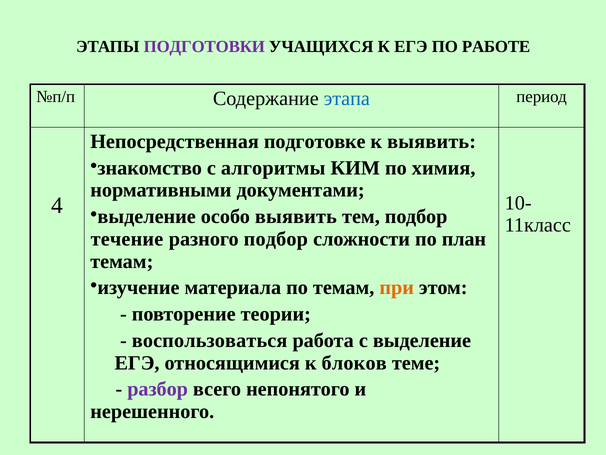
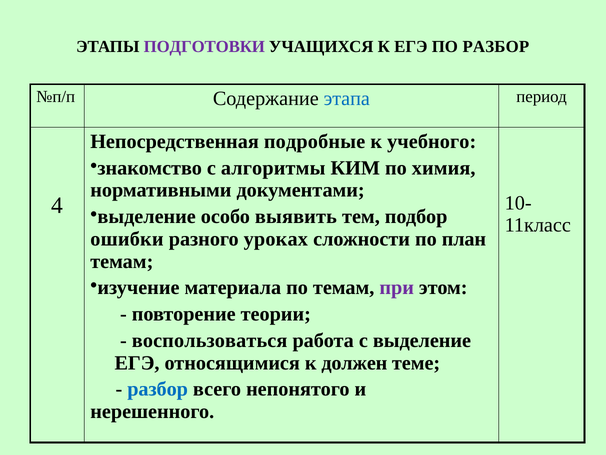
ПО РАБОТЕ: РАБОТЕ -> РАЗБОР (496, 47)
подготовке: подготовке -> подробные (315, 141)
к выявить: выявить -> учебного (432, 141)
течение: течение -> ошибки (127, 239)
разного подбор: подбор -> уроках (276, 239)
при colour: orange -> purple (397, 287)
блоков: блоков -> должен (354, 362)
разбор colour: purple -> blue (158, 389)
